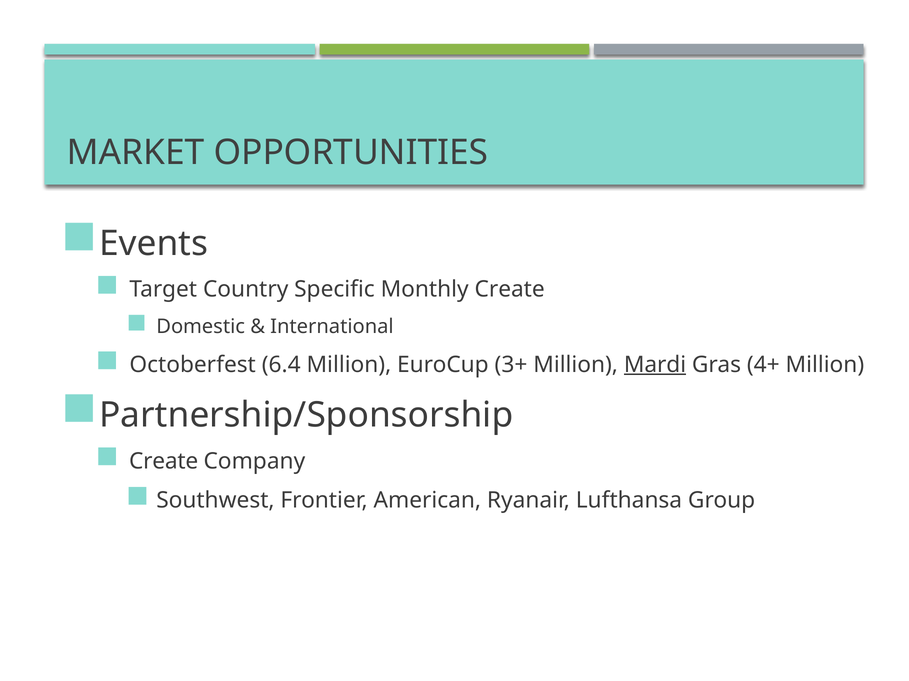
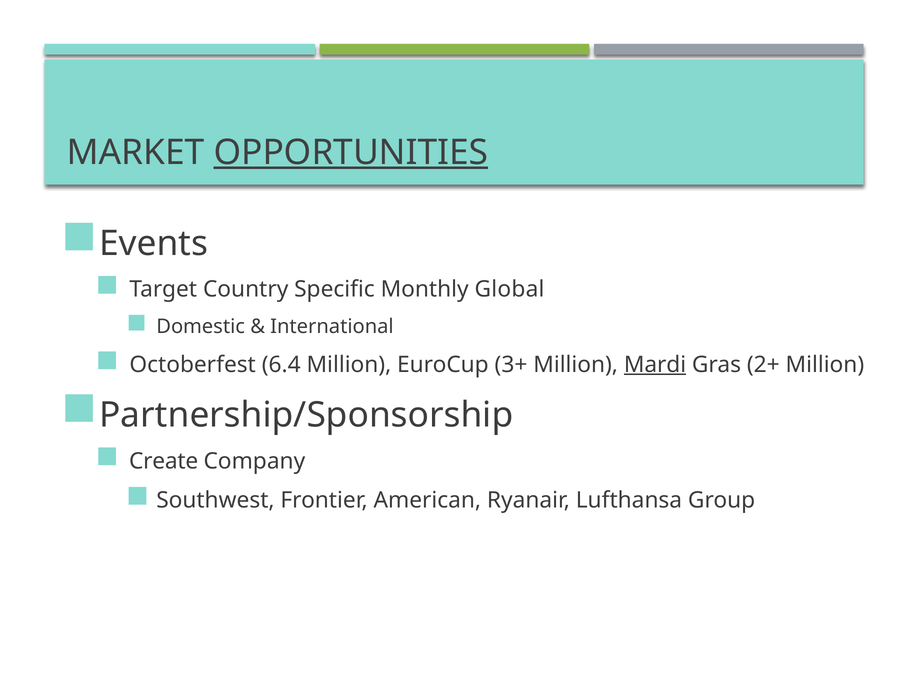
OPPORTUNITIES underline: none -> present (351, 153)
Monthly Create: Create -> Global (510, 290)
4+: 4+ -> 2+ (763, 365)
